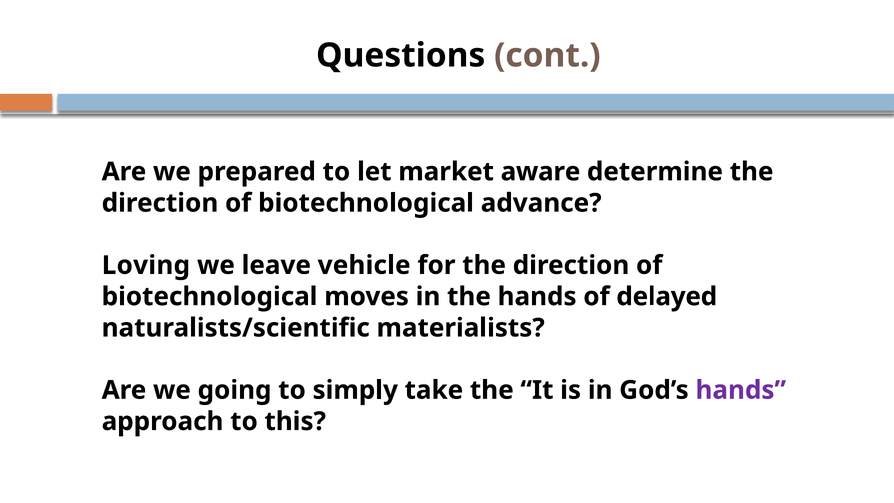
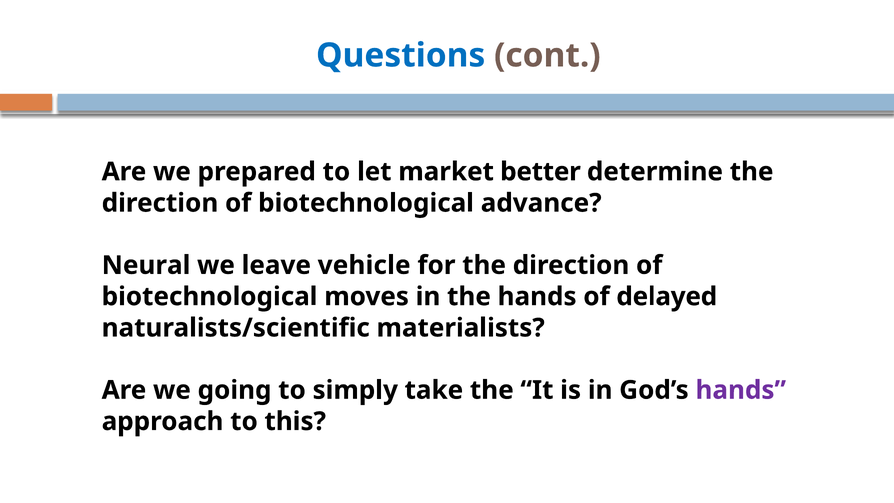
Questions colour: black -> blue (401, 55)
aware: aware -> better (540, 172)
Loving: Loving -> Neural (146, 265)
